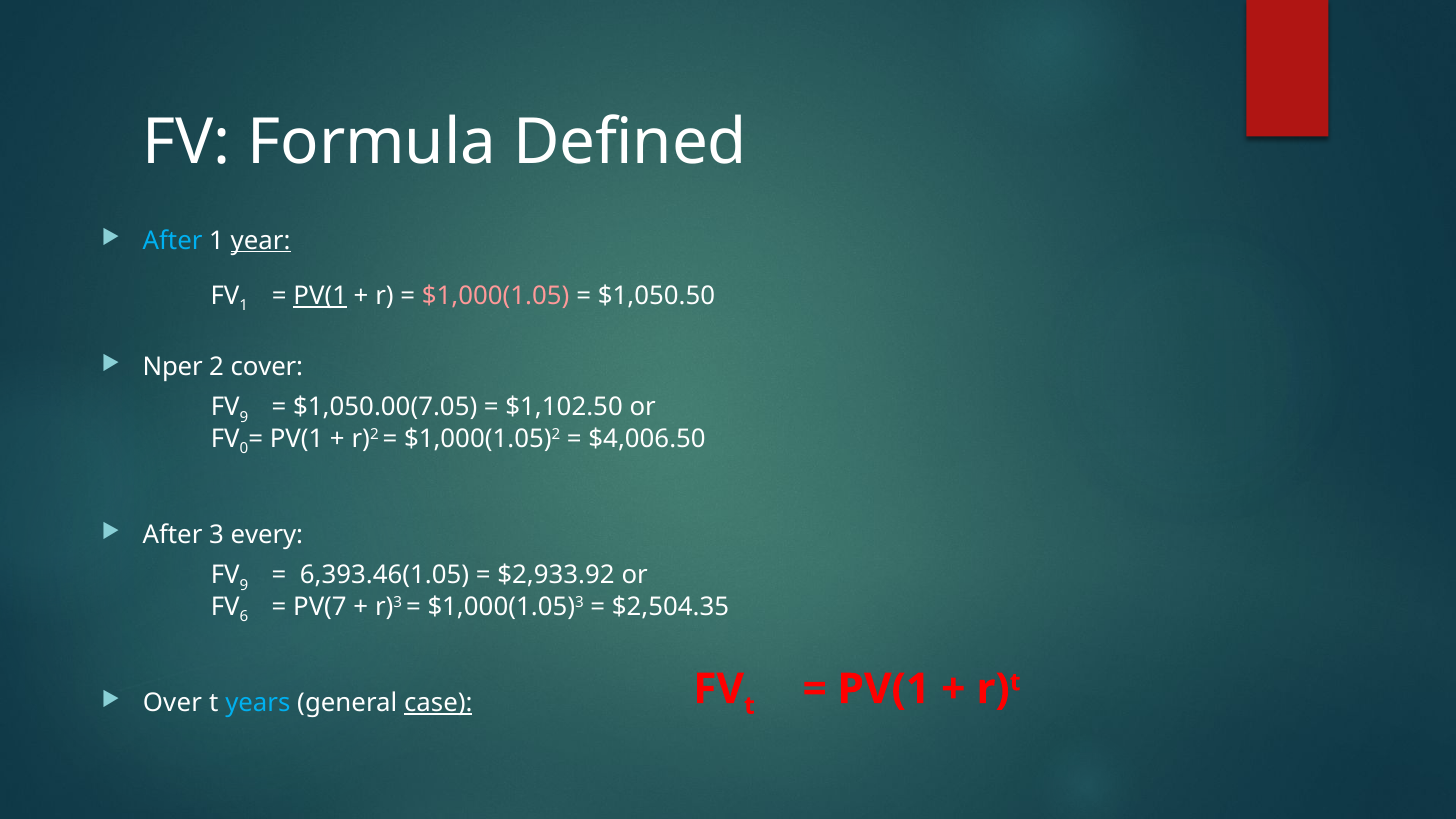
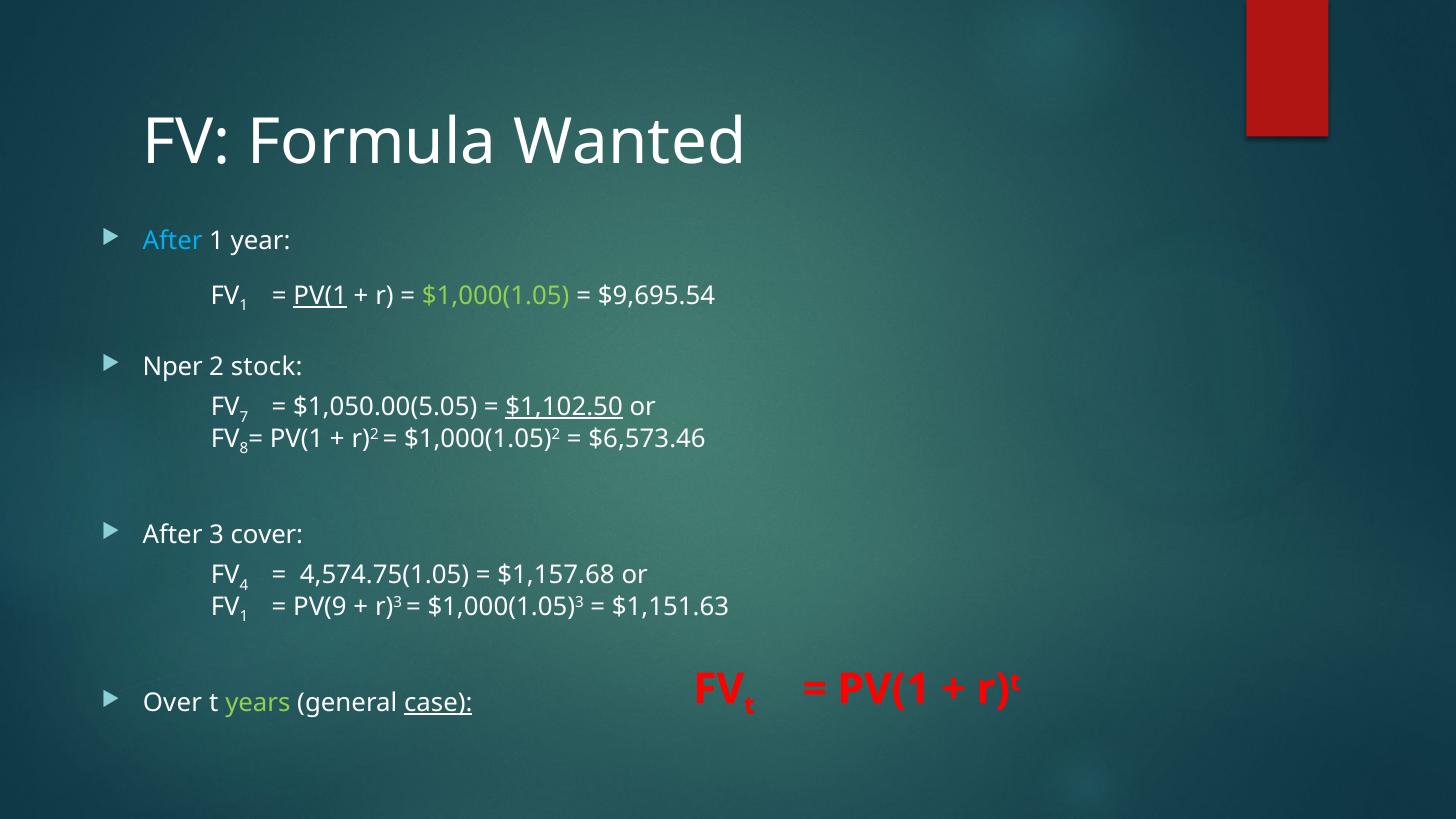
Defined: Defined -> Wanted (630, 142)
year underline: present -> none (261, 241)
$1,000(1.05 colour: pink -> light green (496, 296)
$1,050.50: $1,050.50 -> $9,695.54 (656, 296)
cover: cover -> stock (267, 367)
9: 9 -> 7 (244, 417)
$1,050.00(7.05: $1,050.00(7.05 -> $1,050.00(5.05 (385, 407)
$1,102.50 underline: none -> present (564, 407)
0: 0 -> 8 (244, 449)
$4,006.50: $4,006.50 -> $6,573.46 (647, 439)
every: every -> cover (267, 535)
9: 9 -> 4 (244, 585)
6,393.46(1.05: 6,393.46(1.05 -> 4,574.75(1.05 (384, 575)
$2,933.92: $2,933.92 -> $1,157.68 (556, 575)
6: 6 -> 1 (244, 617)
PV(7: PV(7 -> PV(9 (320, 607)
$2,504.35: $2,504.35 -> $1,151.63 (671, 607)
years colour: light blue -> light green (258, 703)
